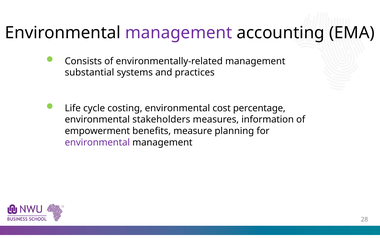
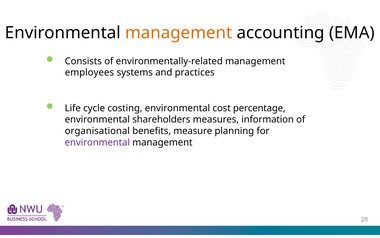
management colour: purple -> orange (179, 33)
substantial: substantial -> employees (89, 72)
stakeholders: stakeholders -> shareholders (161, 119)
empowerment: empowerment -> organisational (97, 131)
